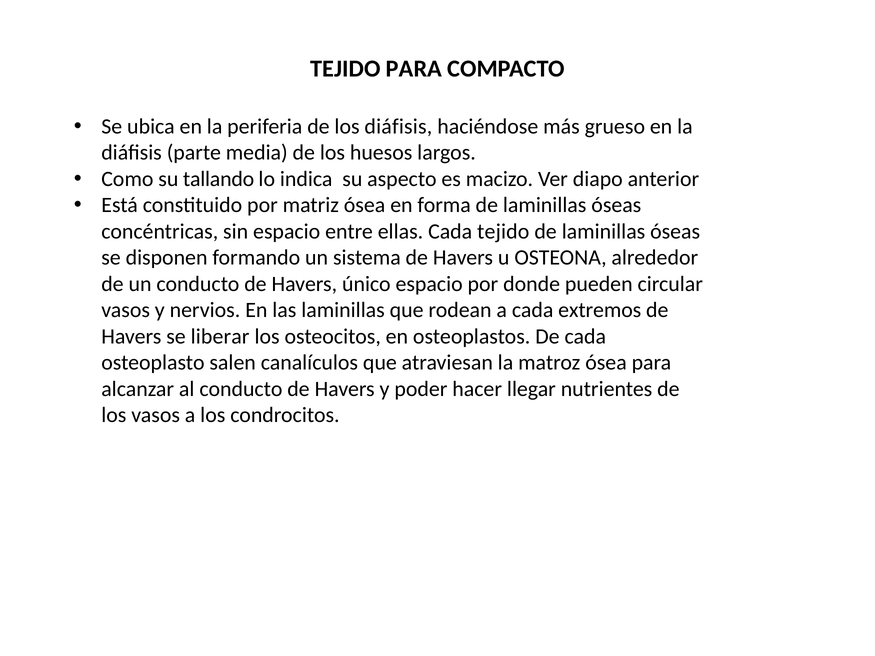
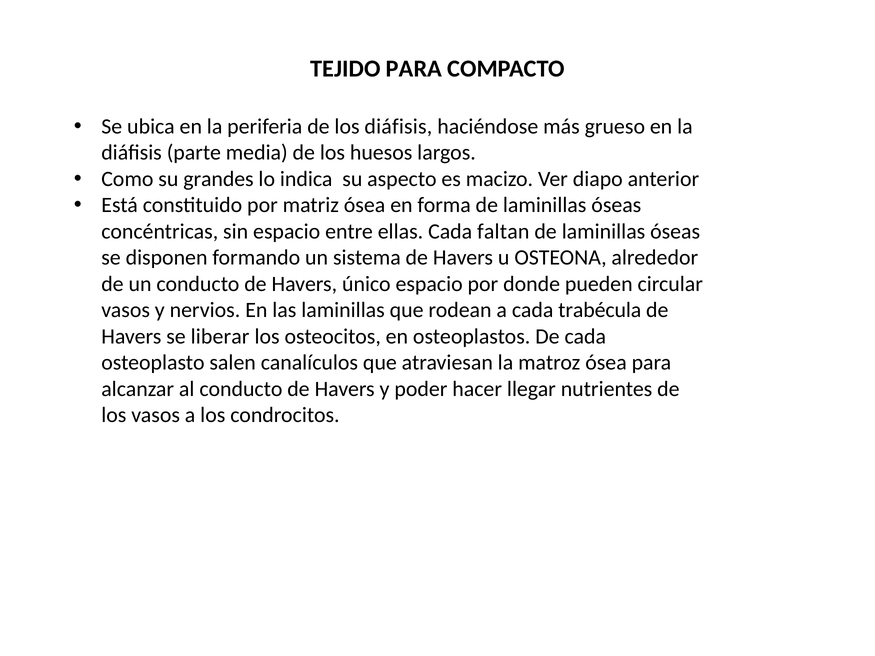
tallando: tallando -> grandes (218, 179)
Cada tejido: tejido -> faltan (503, 232)
extremos: extremos -> trabécula (600, 310)
